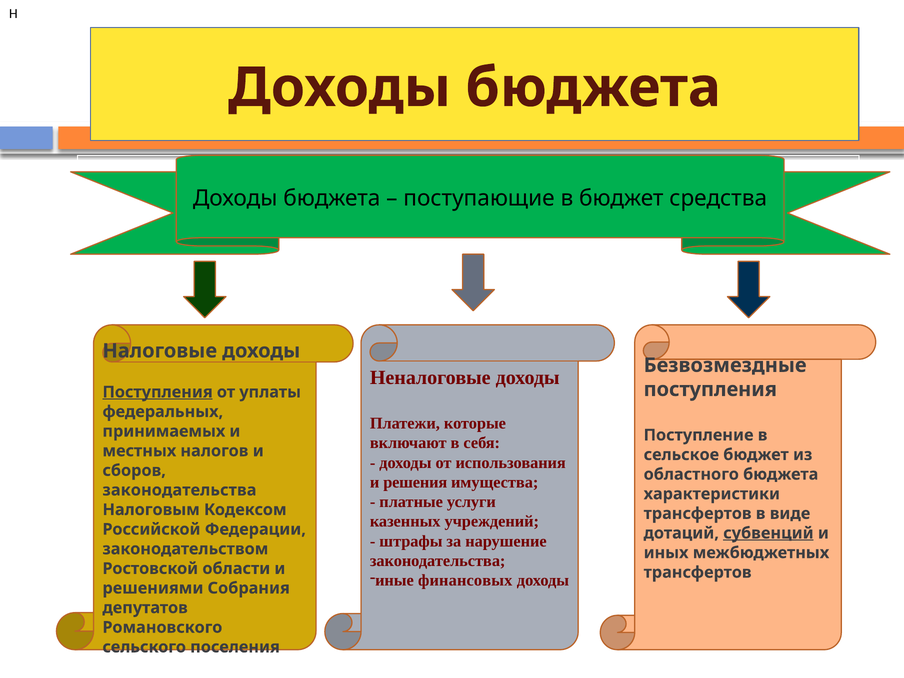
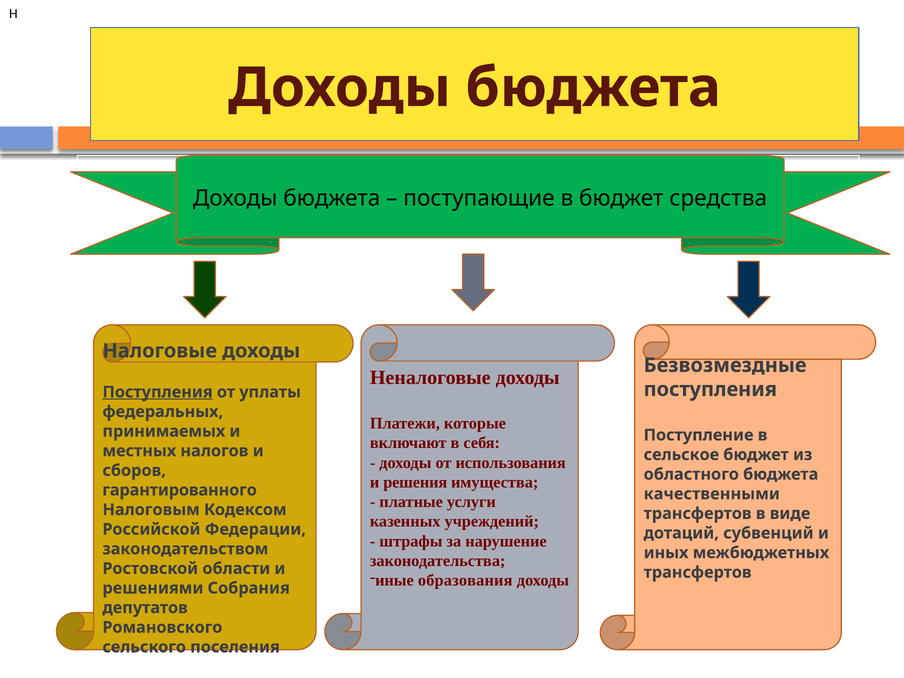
законодательства: законодательства -> гарантированного (180, 490)
характеристики: характеристики -> качественными (712, 494)
субвенций underline: present -> none (768, 533)
финансовых: финансовых -> образования (465, 580)
